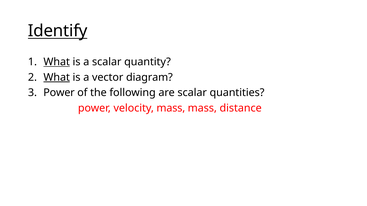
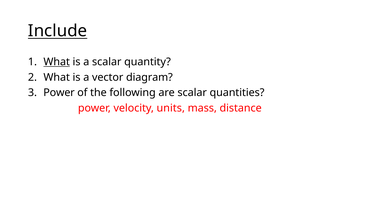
Identify: Identify -> Include (58, 31)
What underline: present -> none (57, 77)
velocity mass: mass -> units (171, 108)
